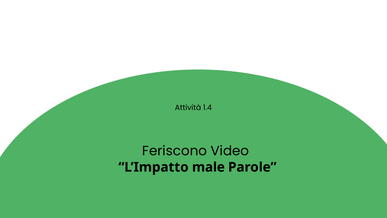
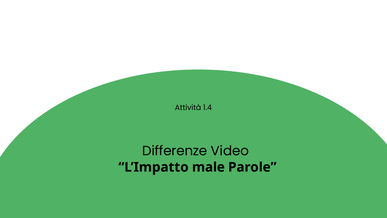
Feriscono: Feriscono -> Differenze (175, 151)
